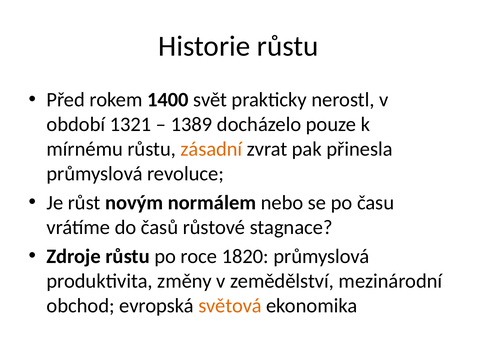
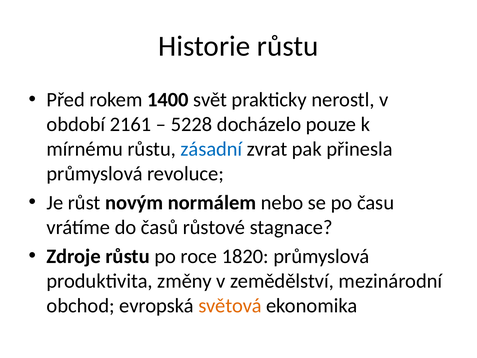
1321: 1321 -> 2161 (131, 124)
1389: 1389 -> 5228 (192, 124)
zásadní colour: orange -> blue (211, 149)
